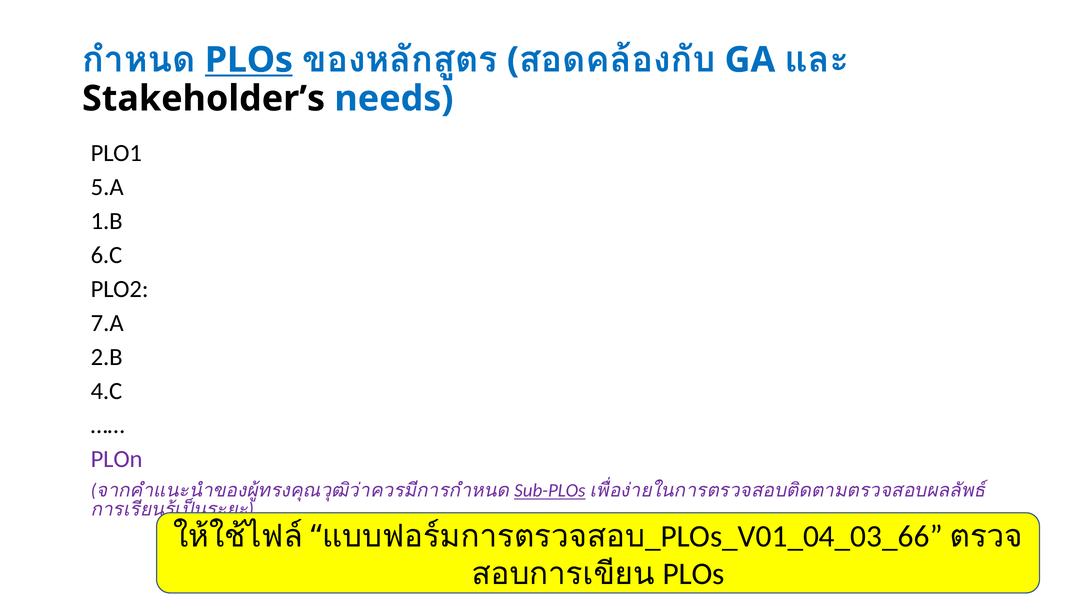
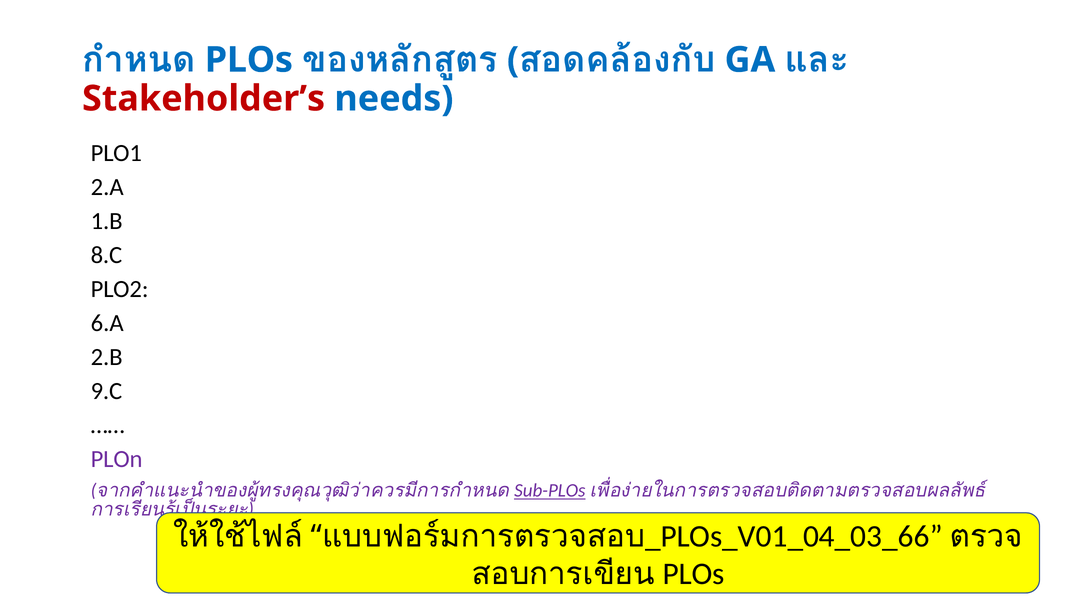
PLOs underline: present -> none (249, 60)
Stakeholder’s colour: black -> red (204, 99)
5.A: 5.A -> 2.A (107, 187)
6.C: 6.C -> 8.C (106, 255)
7.A: 7.A -> 6.A (107, 323)
4.C: 4.C -> 9.C (106, 391)
